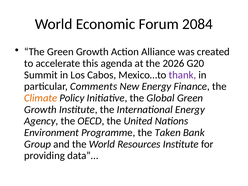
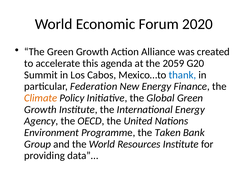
2084: 2084 -> 2020 (197, 24)
2026: 2026 -> 2059 (173, 63)
thank colour: purple -> blue (182, 75)
Comments: Comments -> Federation (94, 86)
